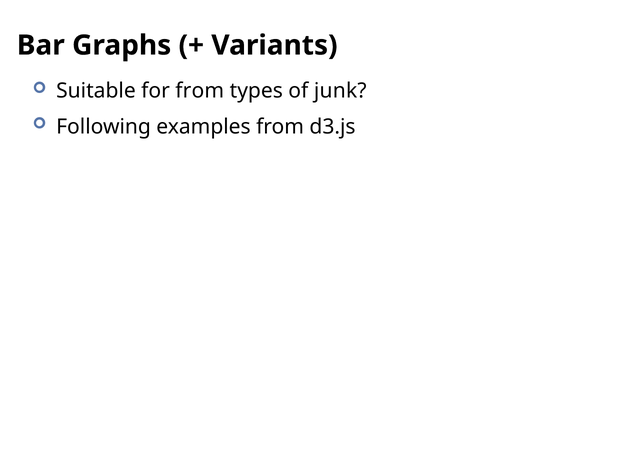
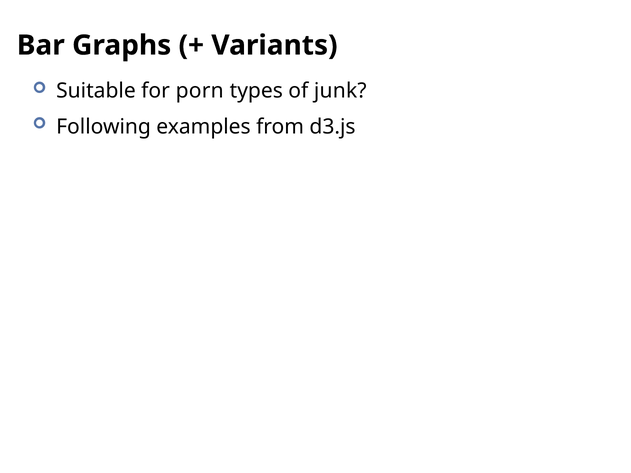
for from: from -> porn (200, 91)
